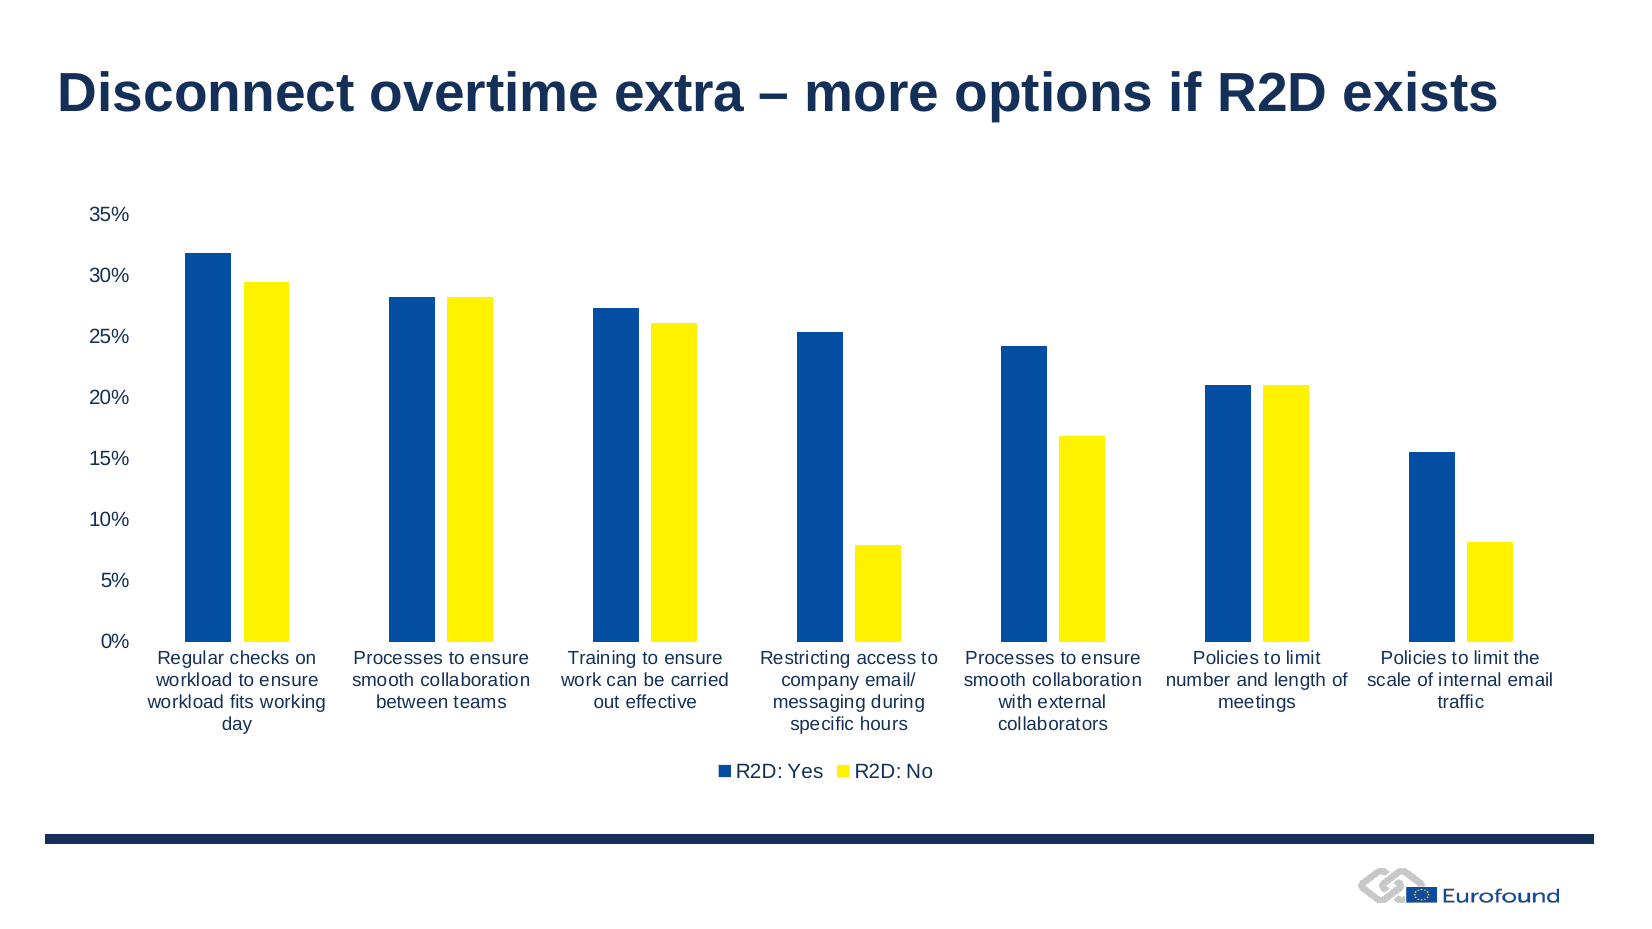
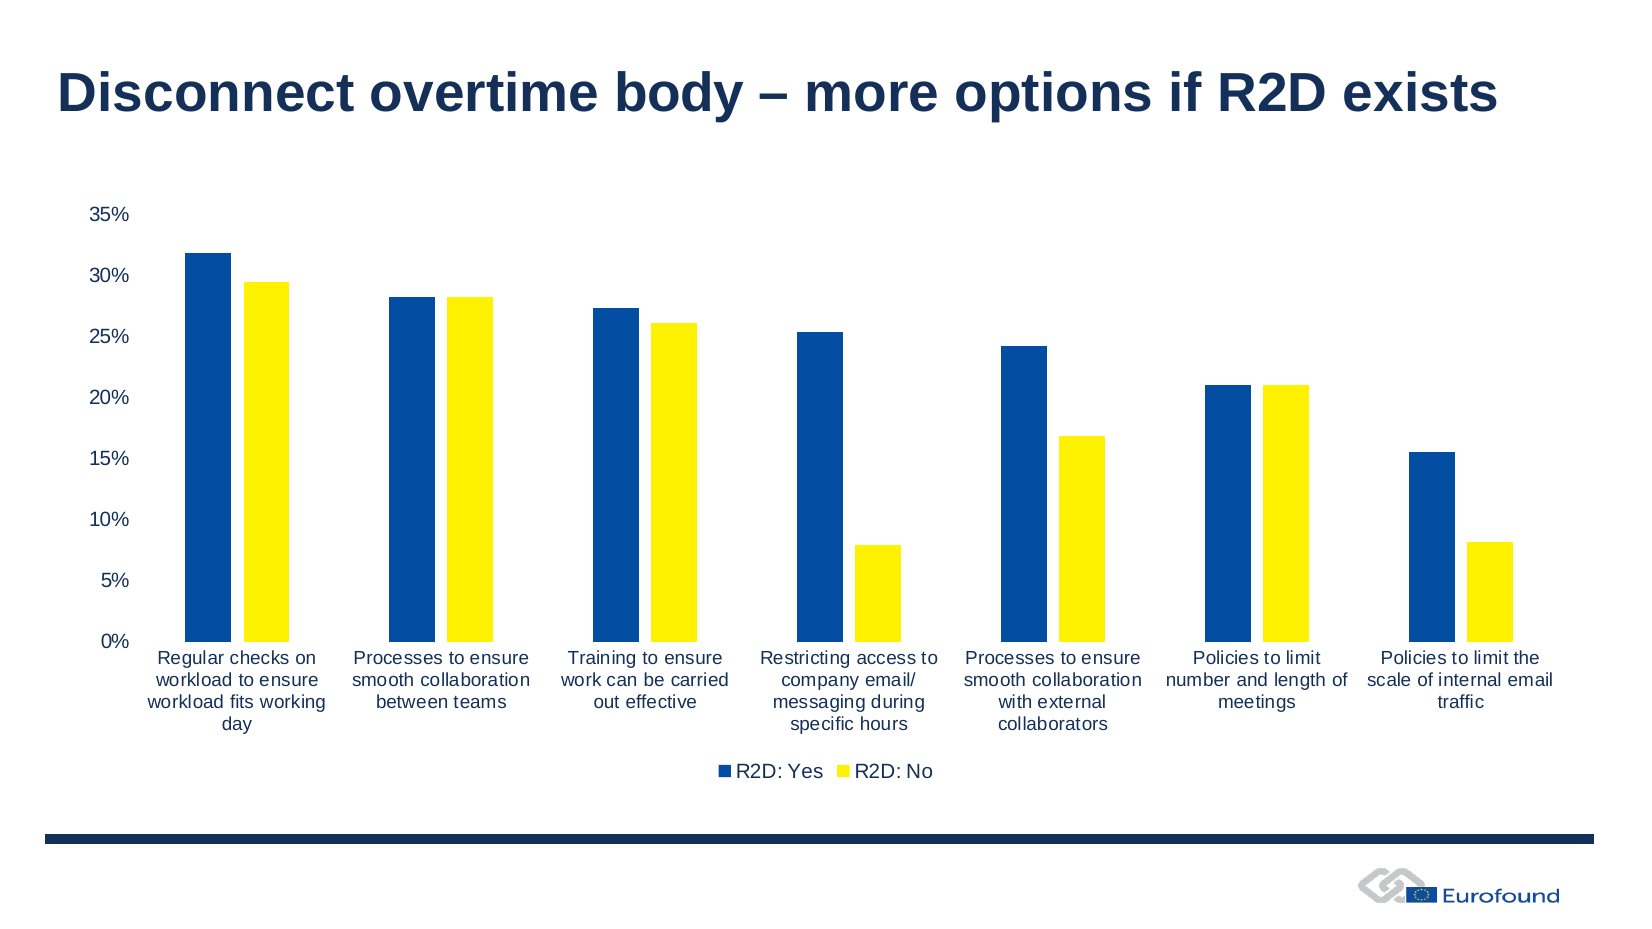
extra: extra -> body (679, 94)
